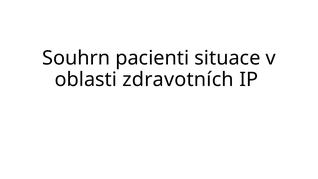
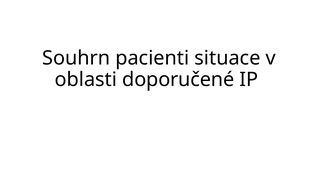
zdravotních: zdravotních -> doporučené (178, 79)
